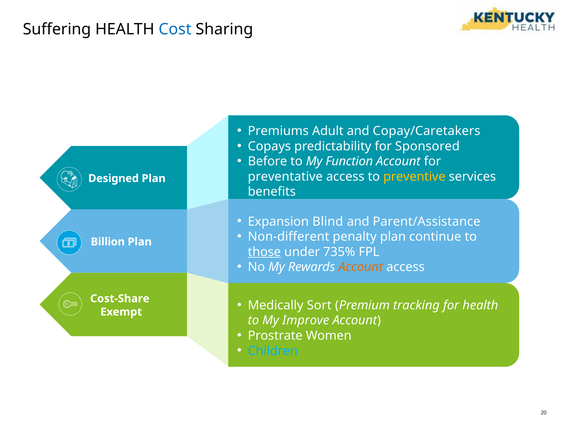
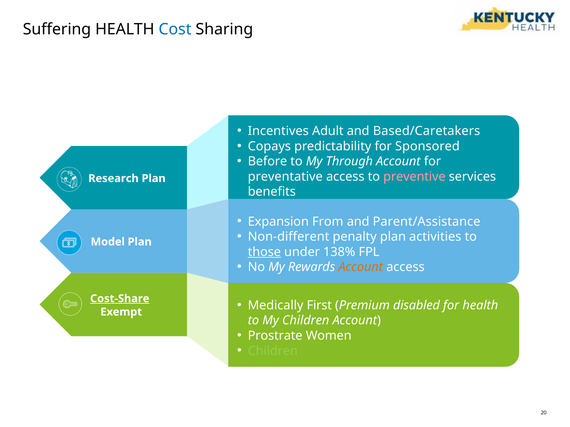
Premiums: Premiums -> Incentives (278, 131)
Copay/Caretakers: Copay/Caretakers -> Based/Caretakers (427, 131)
Function: Function -> Through (349, 162)
preventive colour: yellow -> pink (414, 177)
Designed: Designed -> Research (113, 179)
Blind: Blind -> From (328, 222)
continue: continue -> activities (435, 237)
Billion: Billion -> Model (108, 242)
735%: 735% -> 138% (339, 252)
Cost-Share underline: none -> present (120, 299)
Sort: Sort -> First (319, 306)
tracking: tracking -> disabled (416, 306)
My Improve: Improve -> Children (306, 321)
Children colour: light blue -> light green (273, 351)
